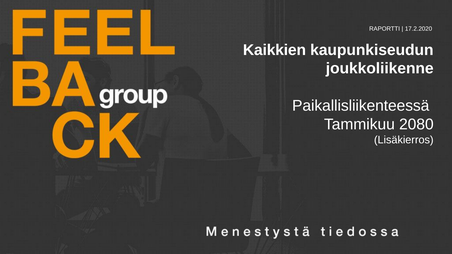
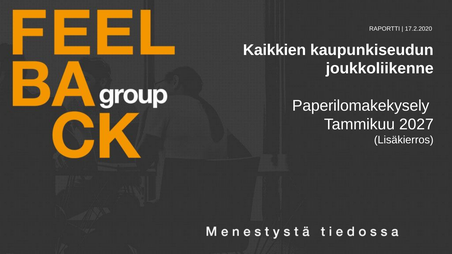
Paikallisliikenteessä: Paikallisliikenteessä -> Paperilomakekysely (361, 106)
2080: 2080 -> 2027 (416, 125)
